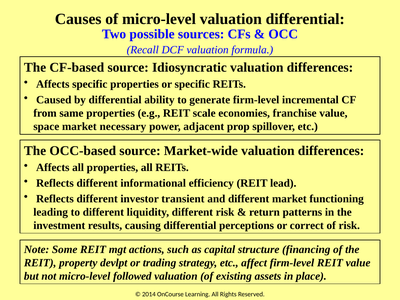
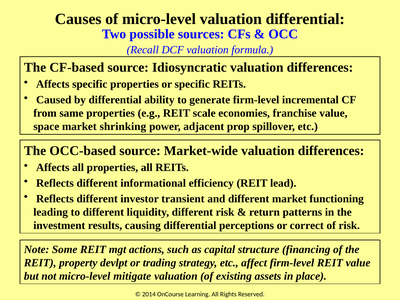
necessary: necessary -> shrinking (123, 127)
followed: followed -> mitigate (132, 276)
